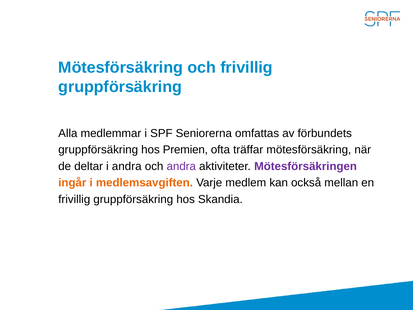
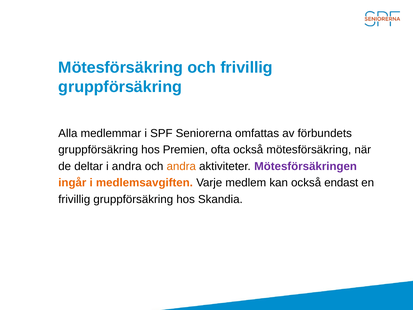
ofta träffar: träffar -> också (248, 150)
andra colour: purple -> orange (181, 166)
mellan: mellan -> endast (341, 183)
